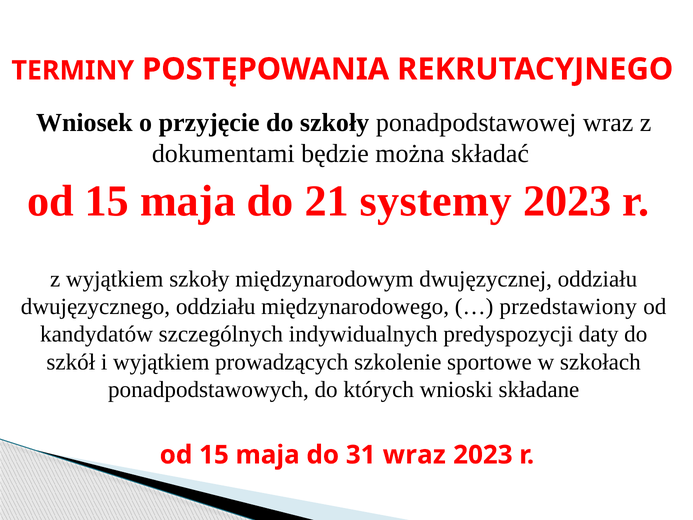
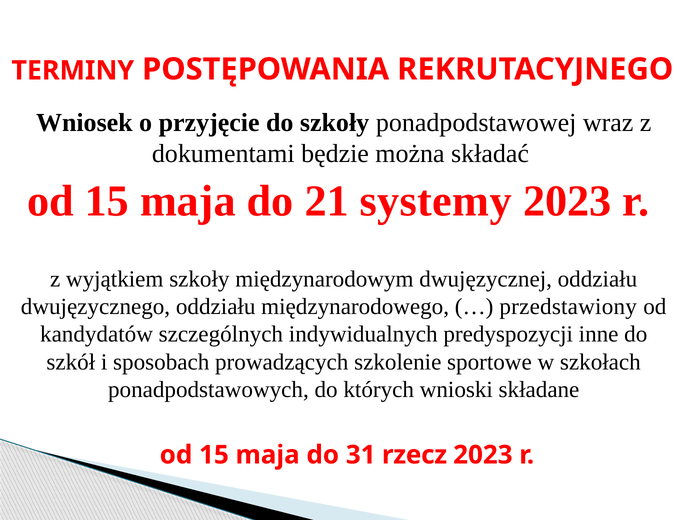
daty: daty -> inne (599, 334)
i wyjątkiem: wyjątkiem -> sposobach (161, 362)
31 wraz: wraz -> rzecz (414, 455)
